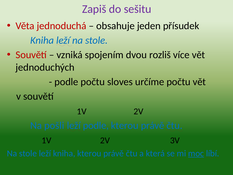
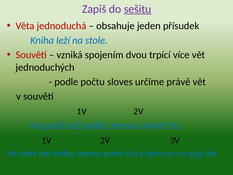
sešitu underline: none -> present (138, 9)
rozliš: rozliš -> trpící (160, 55)
určíme počtu: počtu -> právě (179, 82)
